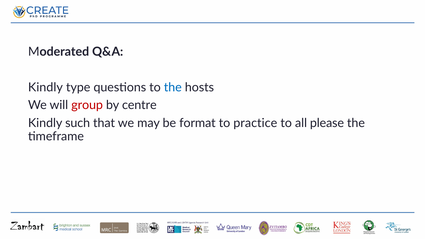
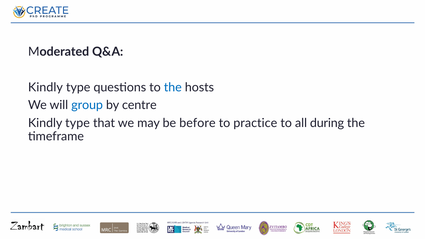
group colour: red -> blue (87, 105)
such: such -> type (78, 123)
format: format -> before (197, 123)
please: please -> during (327, 123)
